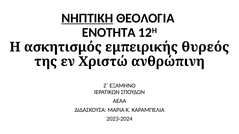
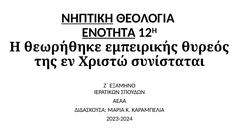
ΕΝΟΤΗΤΑ underline: none -> present (109, 33)
ασκητισμός: ασκητισμός -> θεωρήθηκε (63, 47)
ανθρώπινη: ανθρώπινη -> συνίσταται (168, 62)
